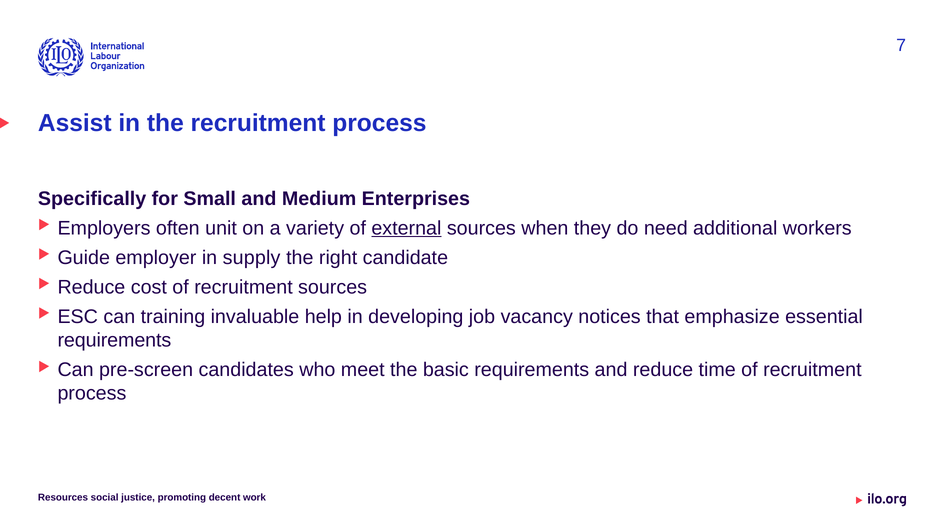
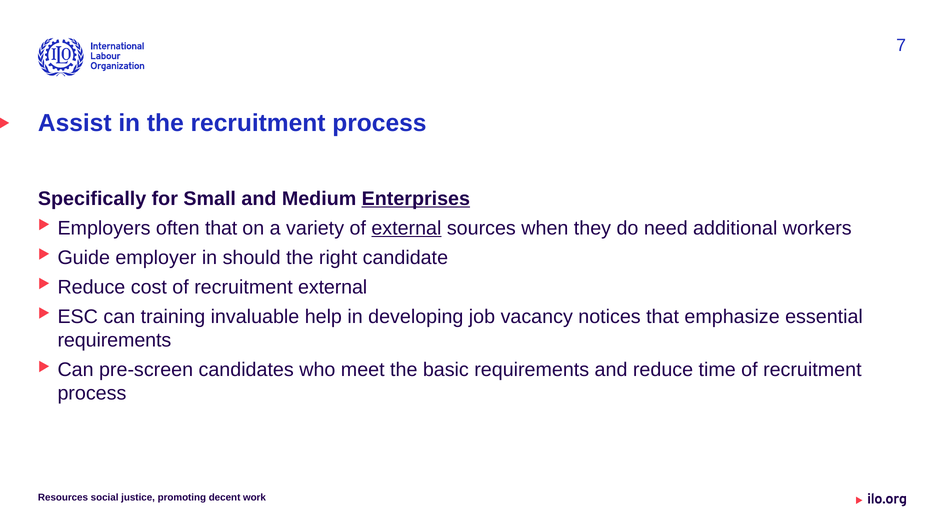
Enterprises underline: none -> present (416, 199)
often unit: unit -> that (221, 228)
supply: supply -> should (252, 258)
recruitment sources: sources -> external (333, 287)
